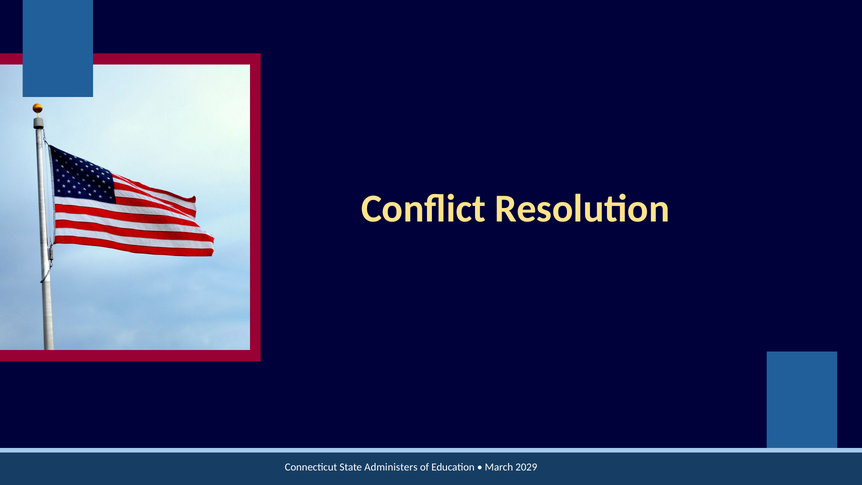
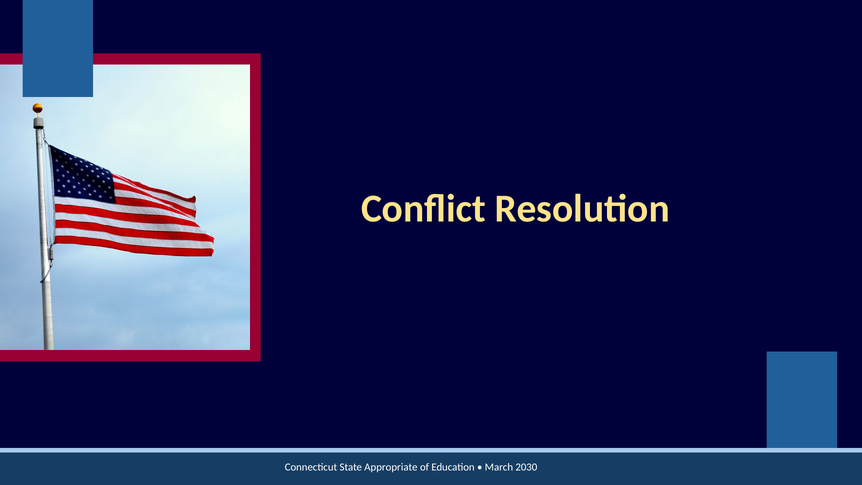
Administers: Administers -> Appropriate (391, 467)
2029: 2029 -> 2030 (526, 467)
